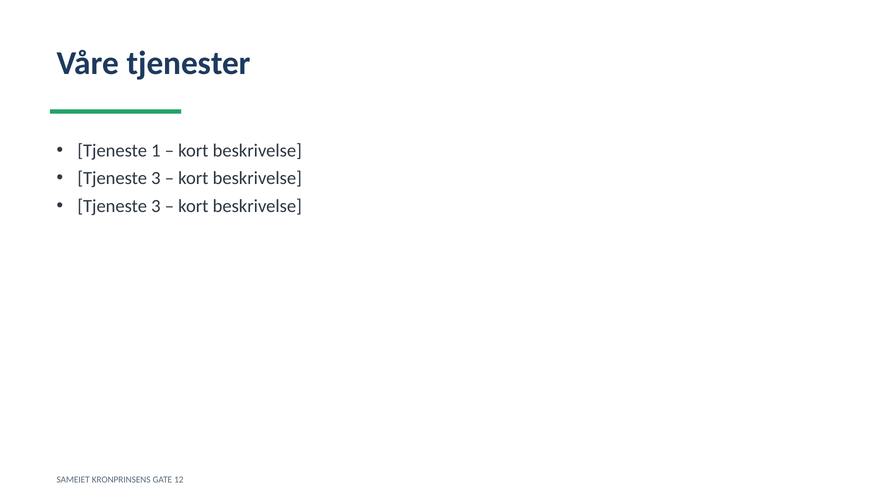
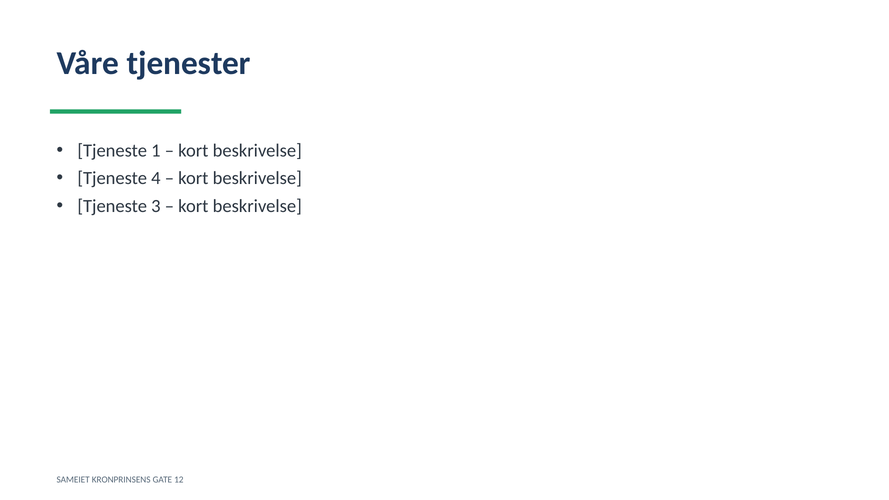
3: 3 -> 4 (156, 178)
